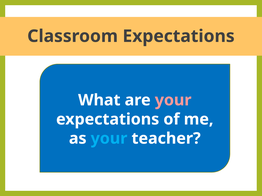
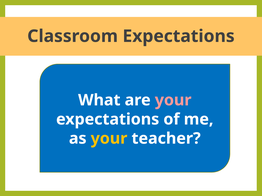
your colour: light blue -> yellow (109, 139)
